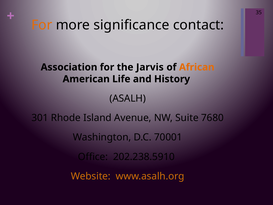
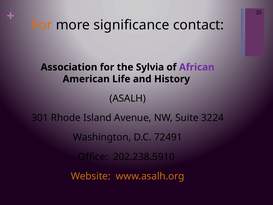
Jarvis: Jarvis -> Sylvia (150, 67)
African colour: orange -> purple (197, 67)
7680: 7680 -> 3224 (212, 118)
70001: 70001 -> 72491 (168, 137)
